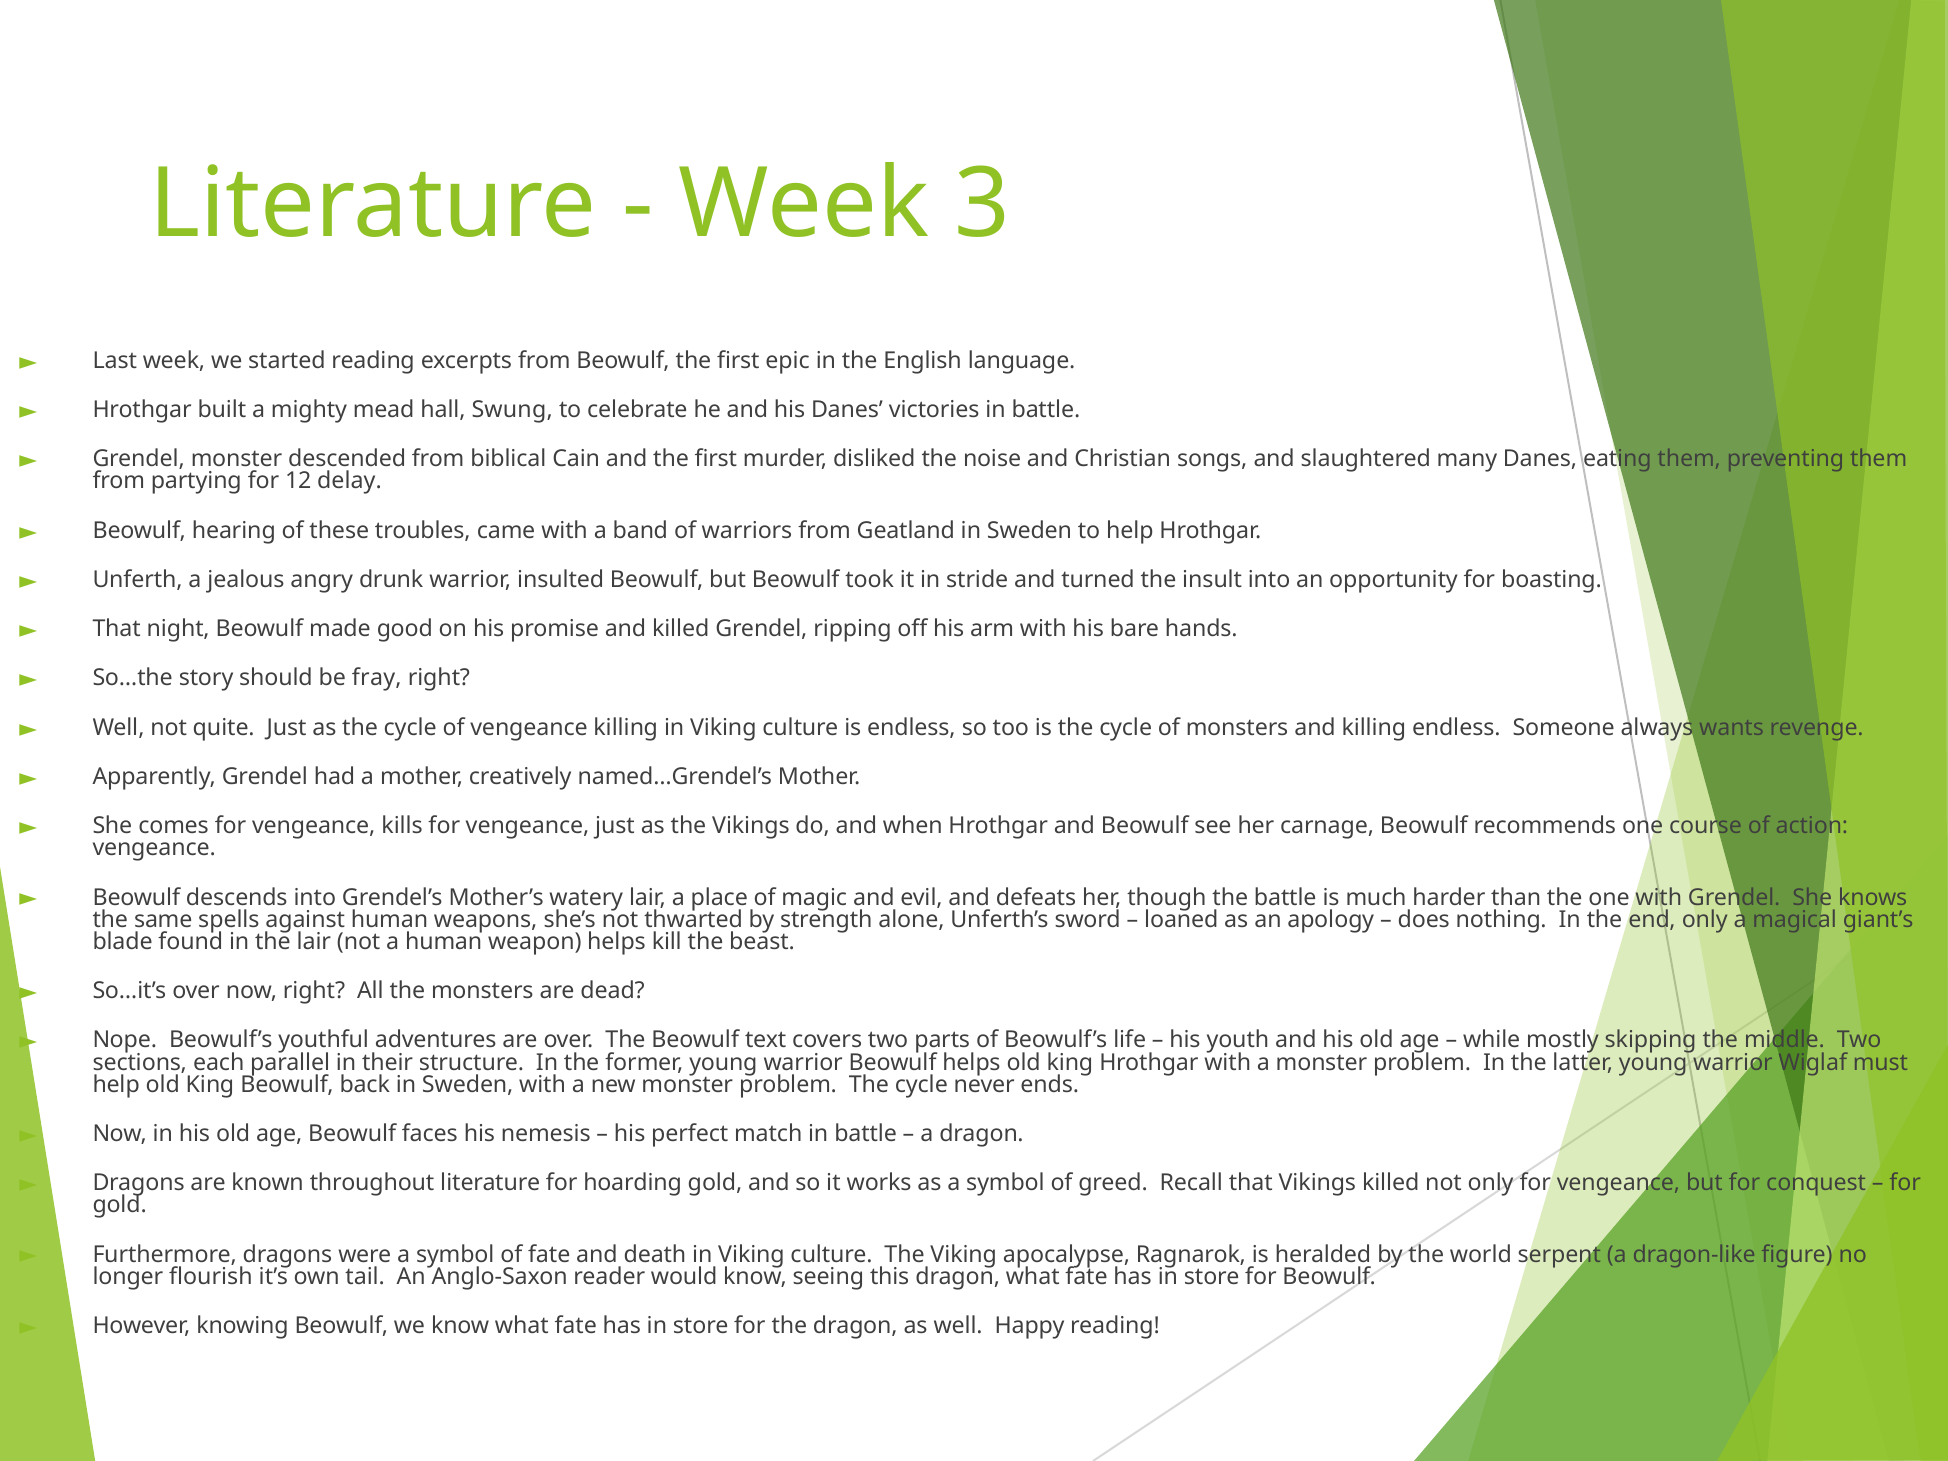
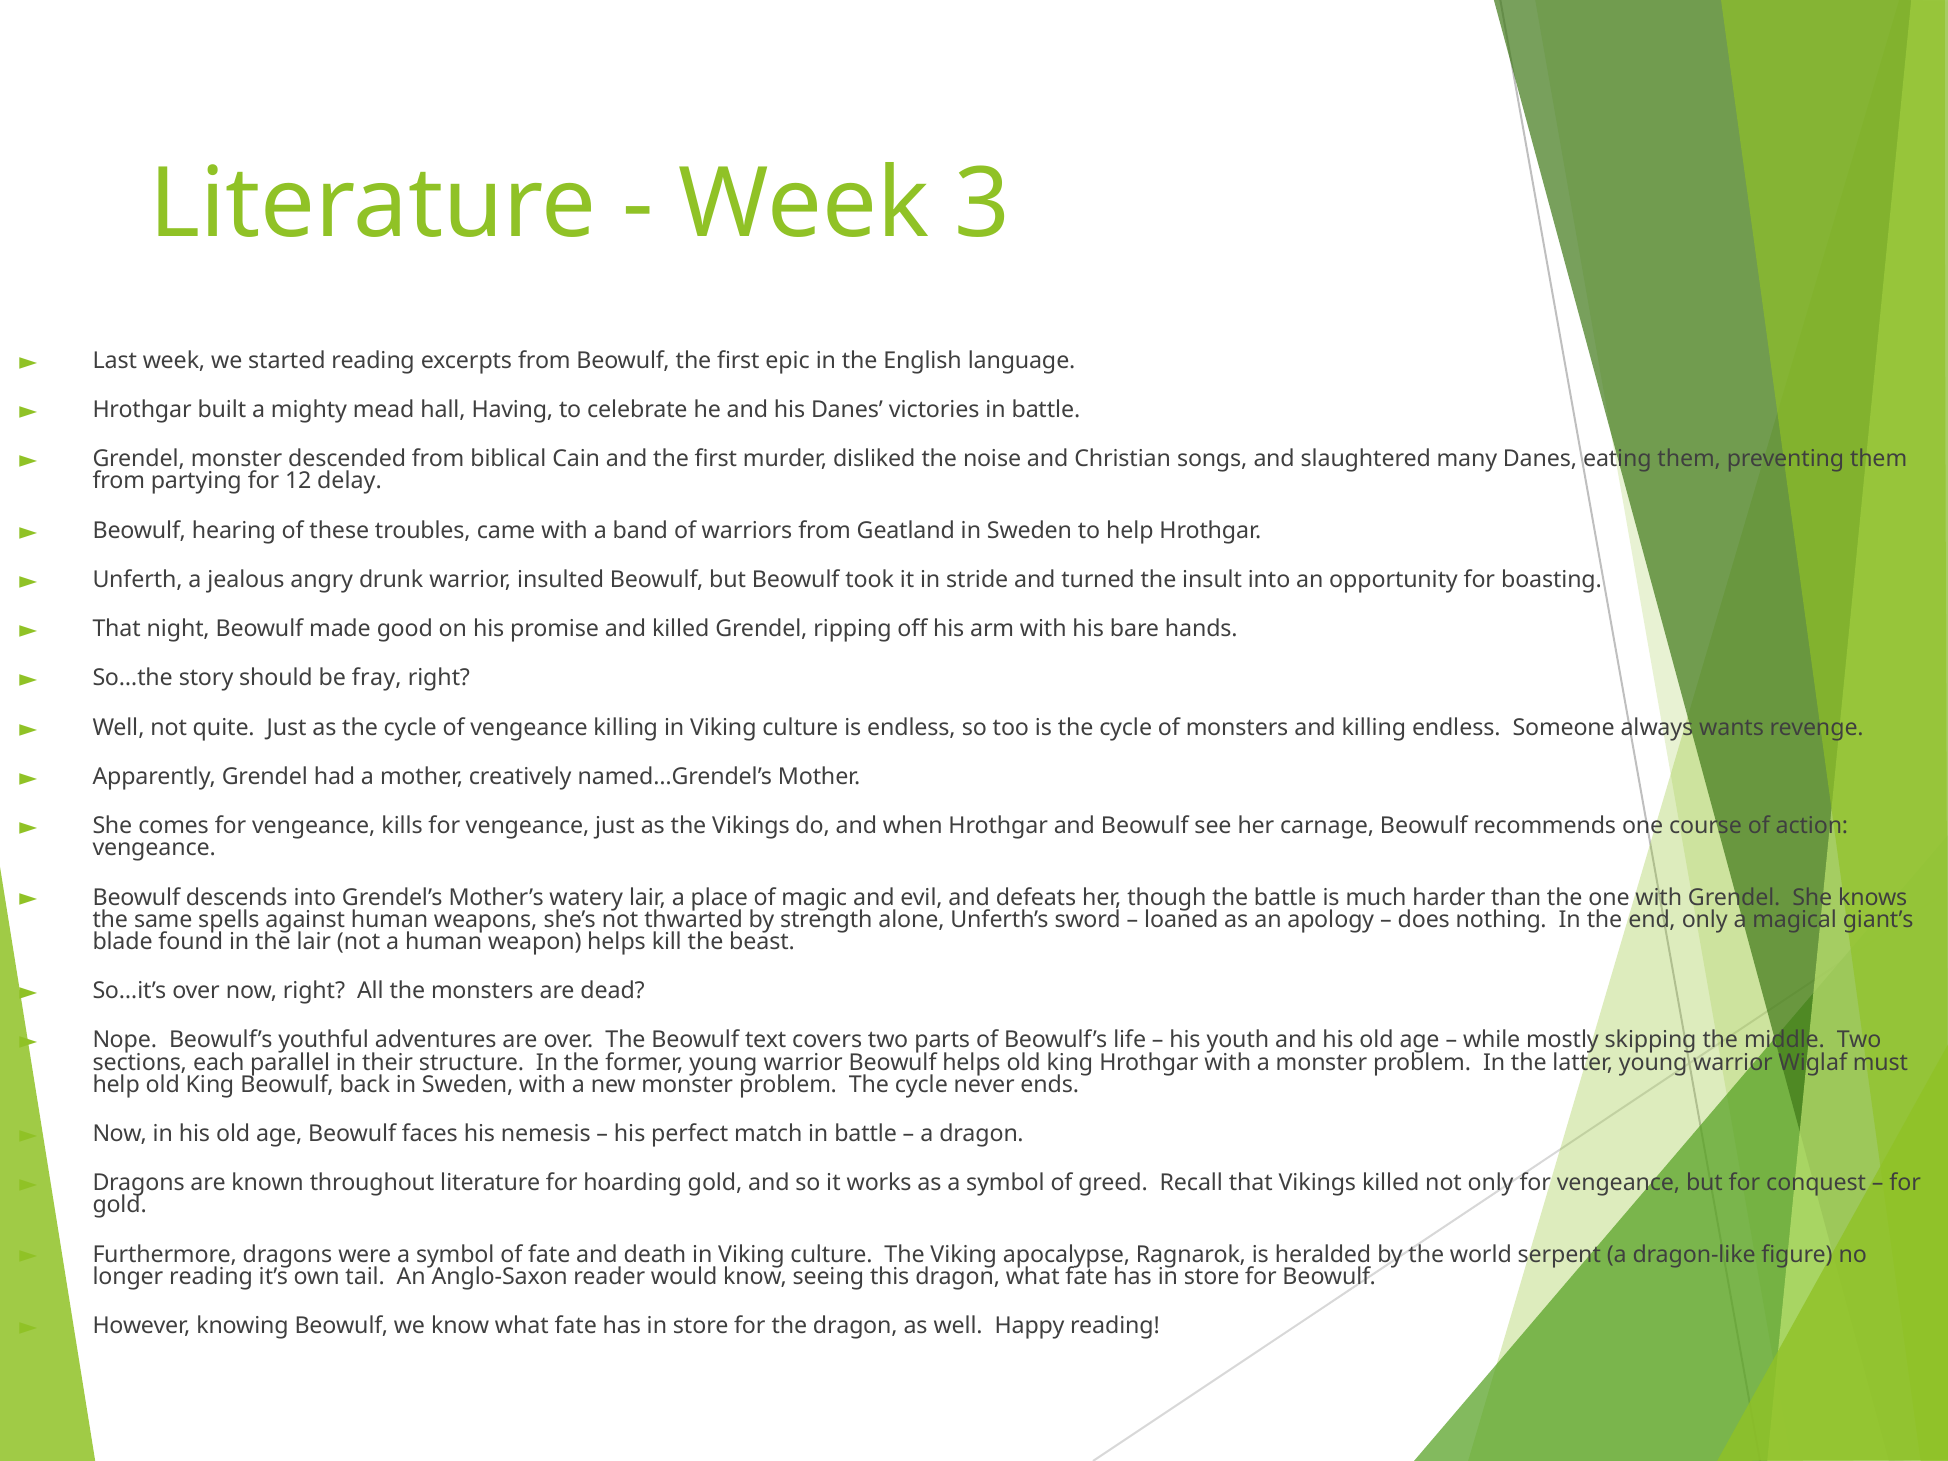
Swung: Swung -> Having (512, 410)
longer flourish: flourish -> reading (211, 1277)
